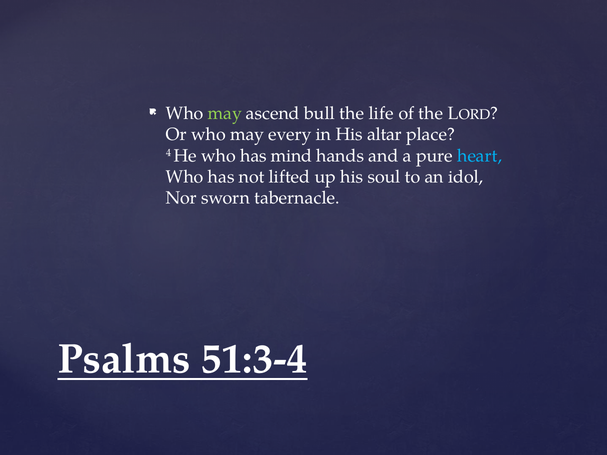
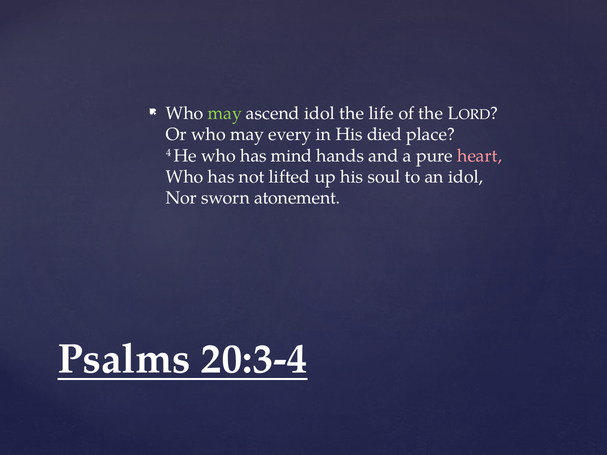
ascend bull: bull -> idol (319, 113)
altar: altar -> died (385, 135)
heart colour: light blue -> pink (480, 156)
tabernacle: tabernacle -> atonement (297, 198)
51:3-4: 51:3-4 -> 20:3-4 (254, 359)
